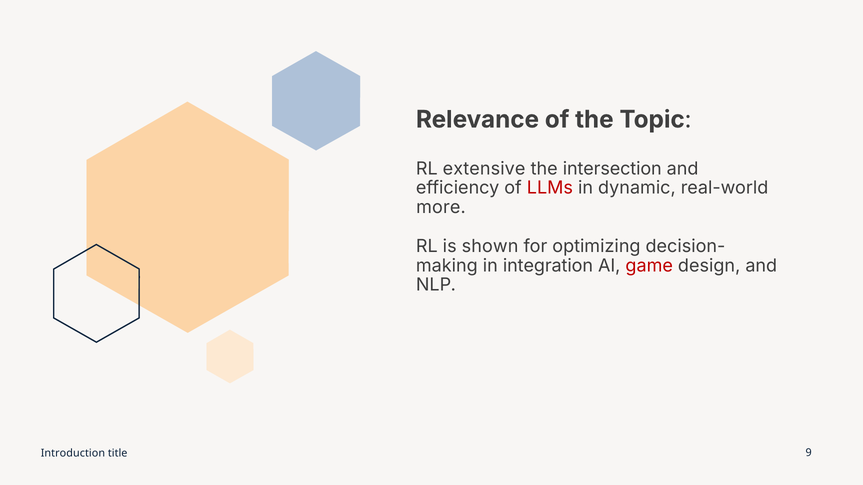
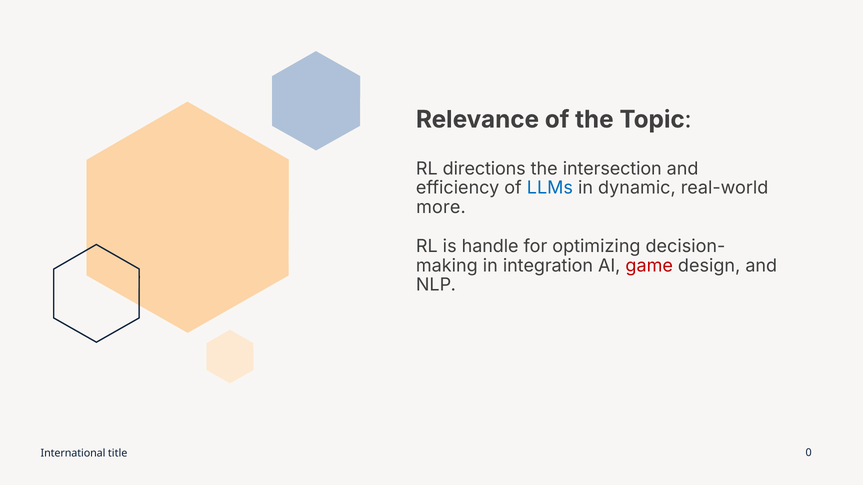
extensive: extensive -> directions (484, 169)
LLMs colour: red -> blue (550, 188)
shown: shown -> handle (490, 246)
Introduction: Introduction -> International (73, 454)
9: 9 -> 0 (809, 453)
